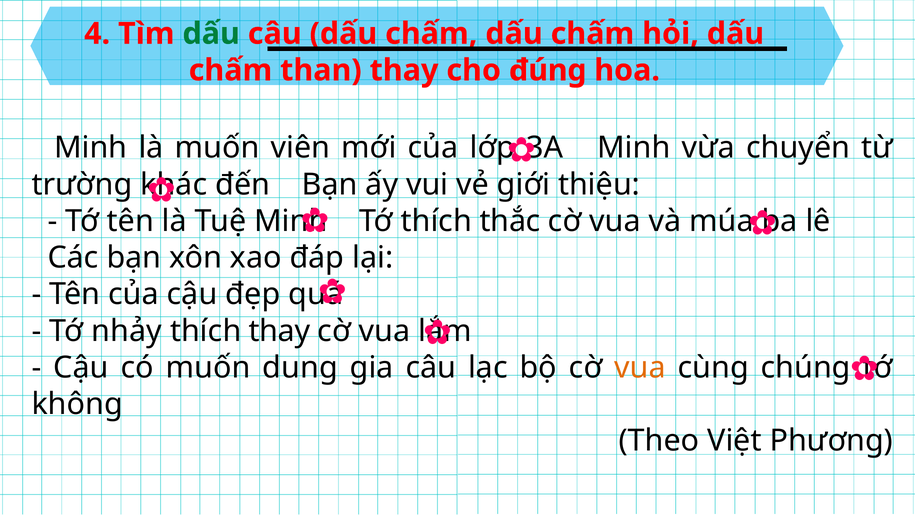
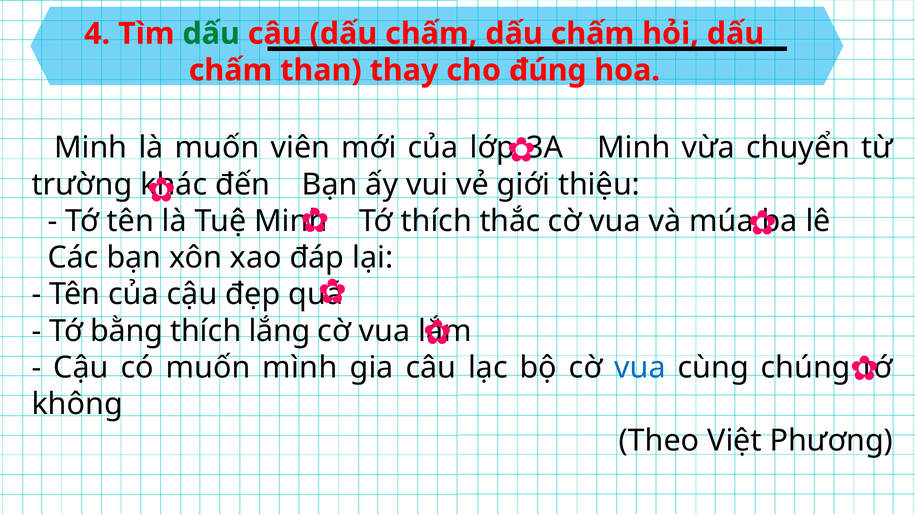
nhảy: nhảy -> bằng (127, 331)
thích thay: thay -> lắng (280, 331)
dung: dung -> mình (300, 367)
vua colour: orange -> blue (640, 367)
